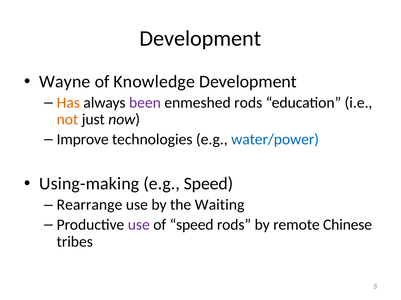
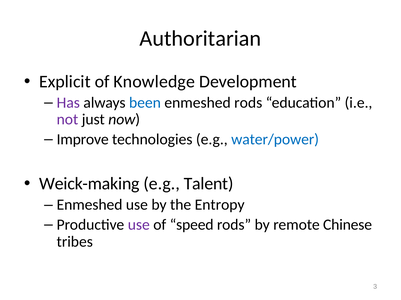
Development: Development -> Authoritarian (200, 39)
Wayne: Wayne -> Explicit (65, 82)
Has colour: orange -> purple (68, 103)
been colour: purple -> blue (145, 103)
not colour: orange -> purple (67, 120)
Using-making: Using-making -> Weick-making (89, 184)
e.g Speed: Speed -> Talent (209, 184)
Rearrange: Rearrange -> Enmeshed (90, 205)
Waiting: Waiting -> Entropy (220, 205)
